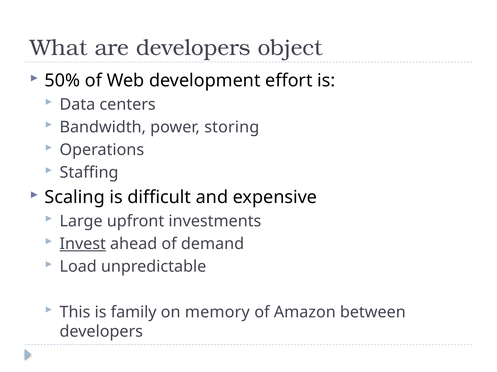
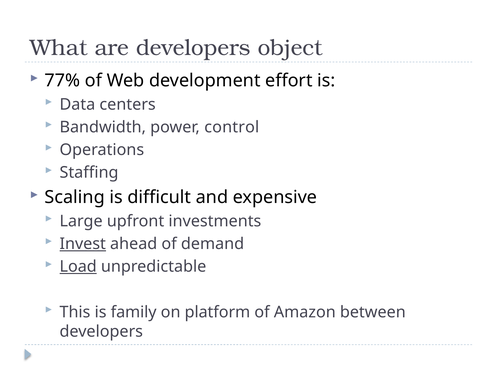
50%: 50% -> 77% (62, 81)
storing: storing -> control (232, 127)
Load underline: none -> present (78, 267)
memory: memory -> platform (217, 313)
